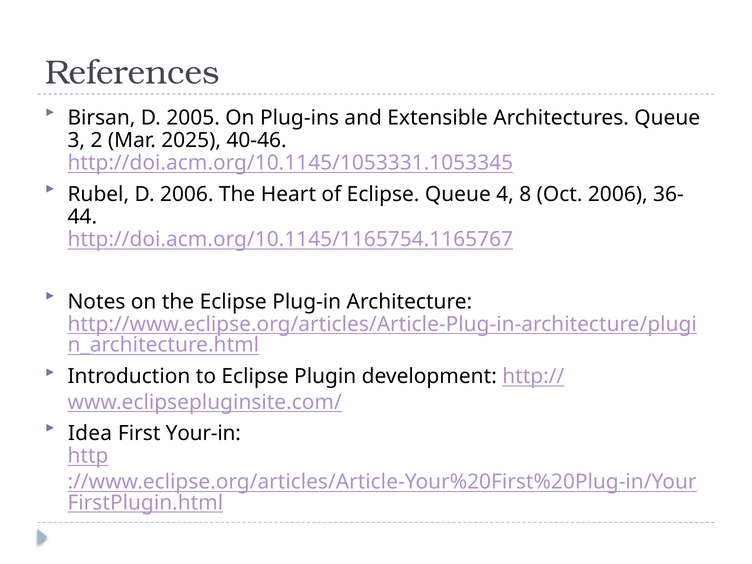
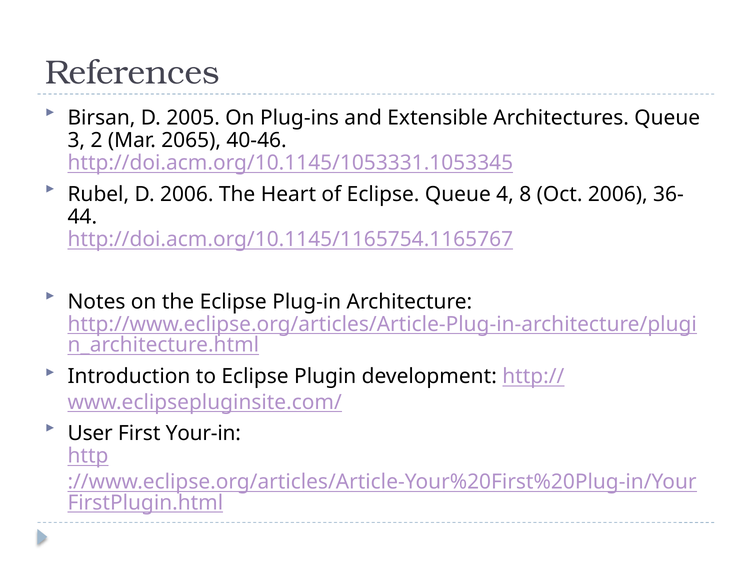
2025: 2025 -> 2065 (191, 141)
Idea: Idea -> User (90, 434)
